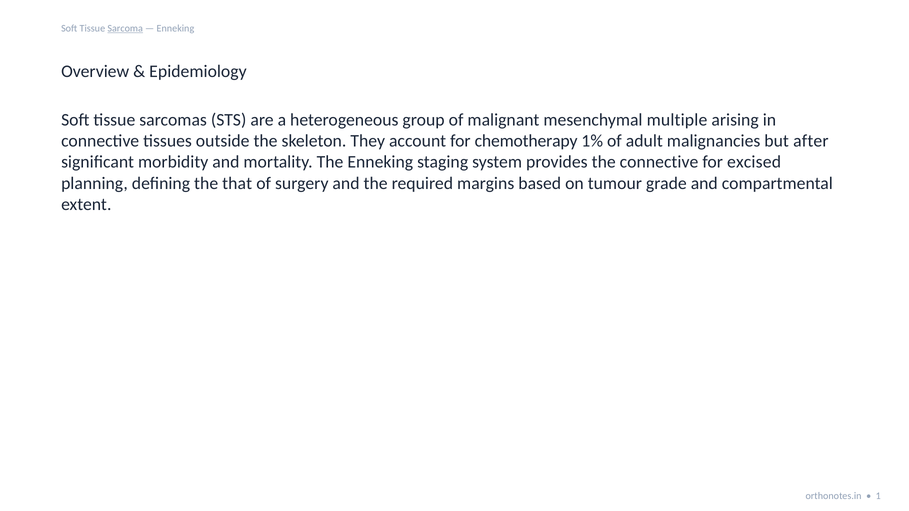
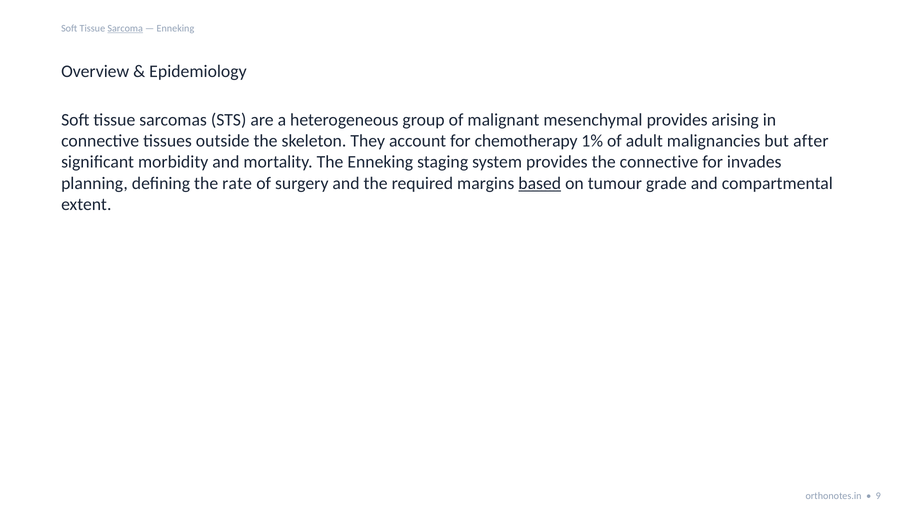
mesenchymal multiple: multiple -> provides (677, 120)
excised: excised -> invades (754, 162)
that: that -> rate (237, 183)
based underline: none -> present (540, 183)
1: 1 -> 9 (878, 496)
